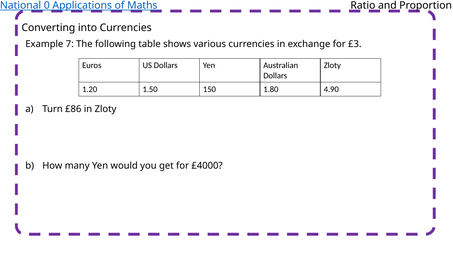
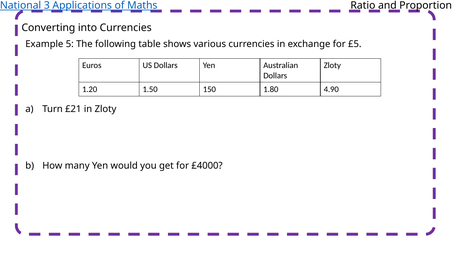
0: 0 -> 3 (47, 5)
7: 7 -> 5 (70, 44)
£3: £3 -> £5 (355, 44)
£86: £86 -> £21 (73, 109)
